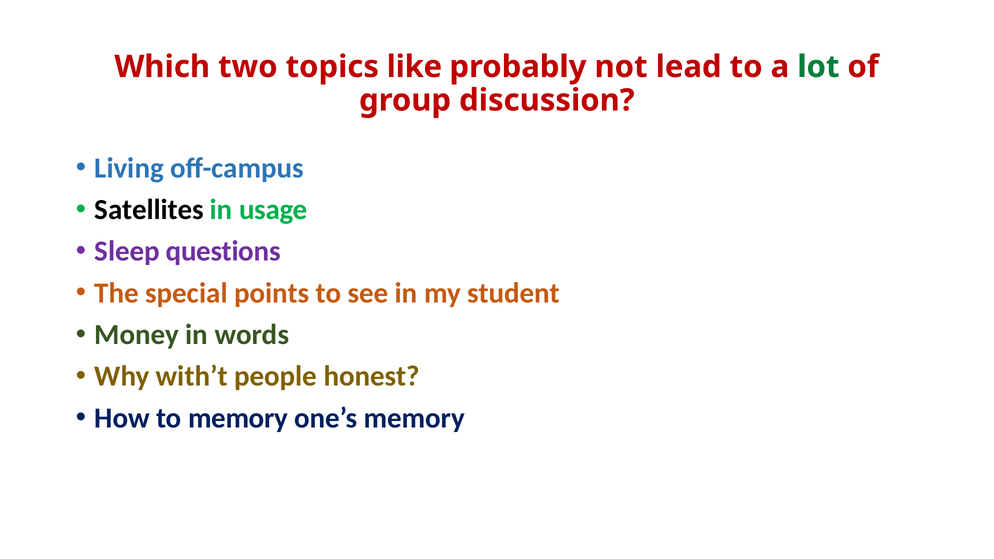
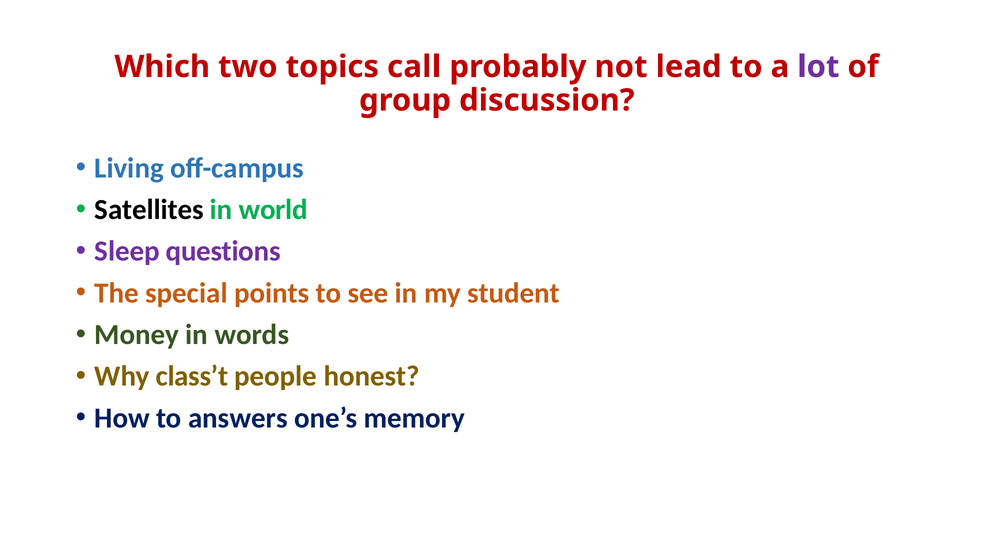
like: like -> call (414, 67)
lot colour: green -> purple (818, 67)
usage: usage -> world (273, 210)
with’t: with’t -> class’t (192, 376)
to memory: memory -> answers (238, 418)
